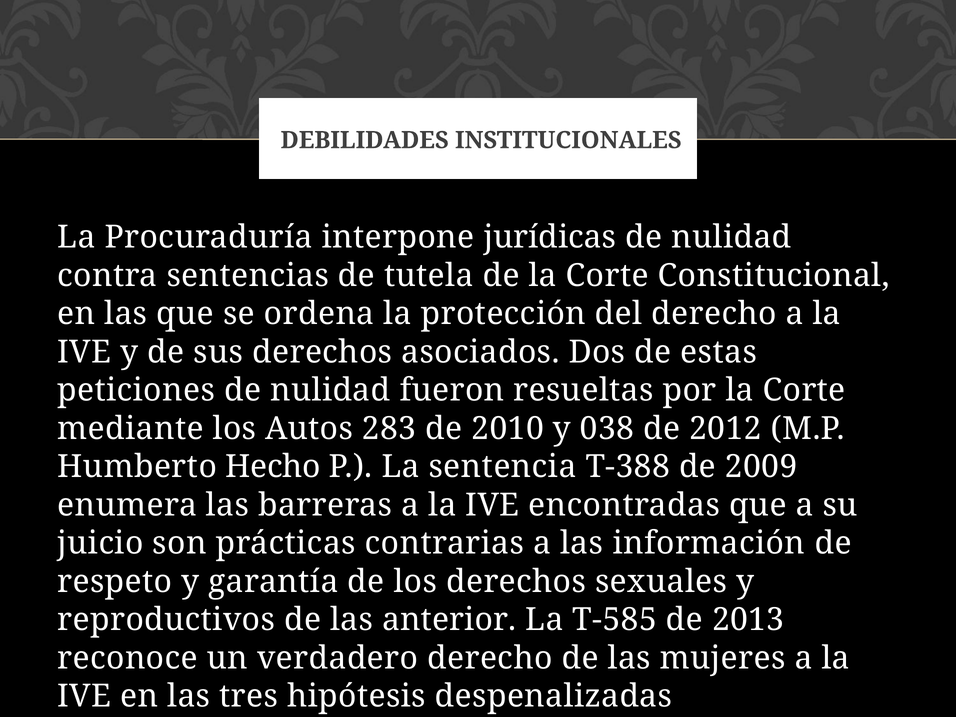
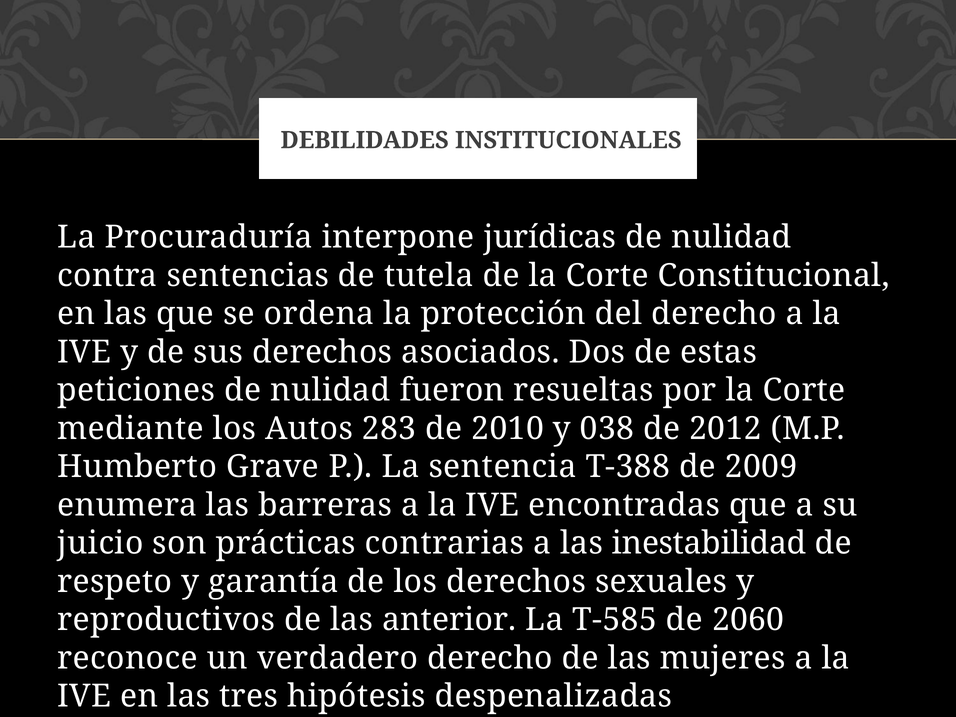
Hecho: Hecho -> Grave (273, 467)
información: información -> inestabilidad (709, 543)
2013: 2013 -> 2060 (748, 620)
